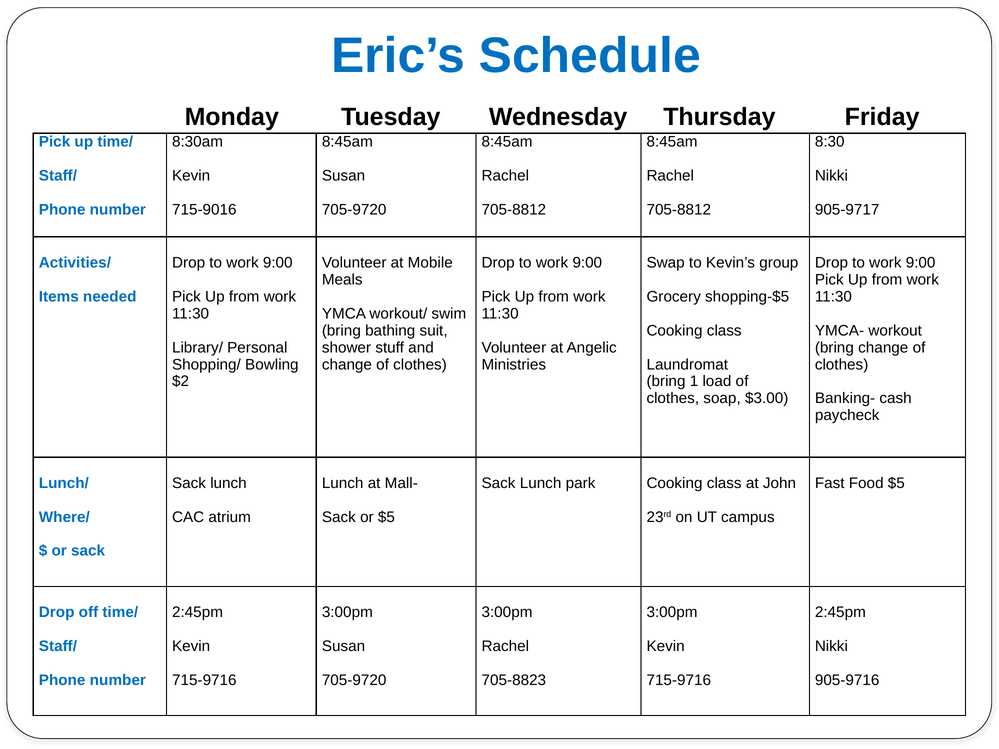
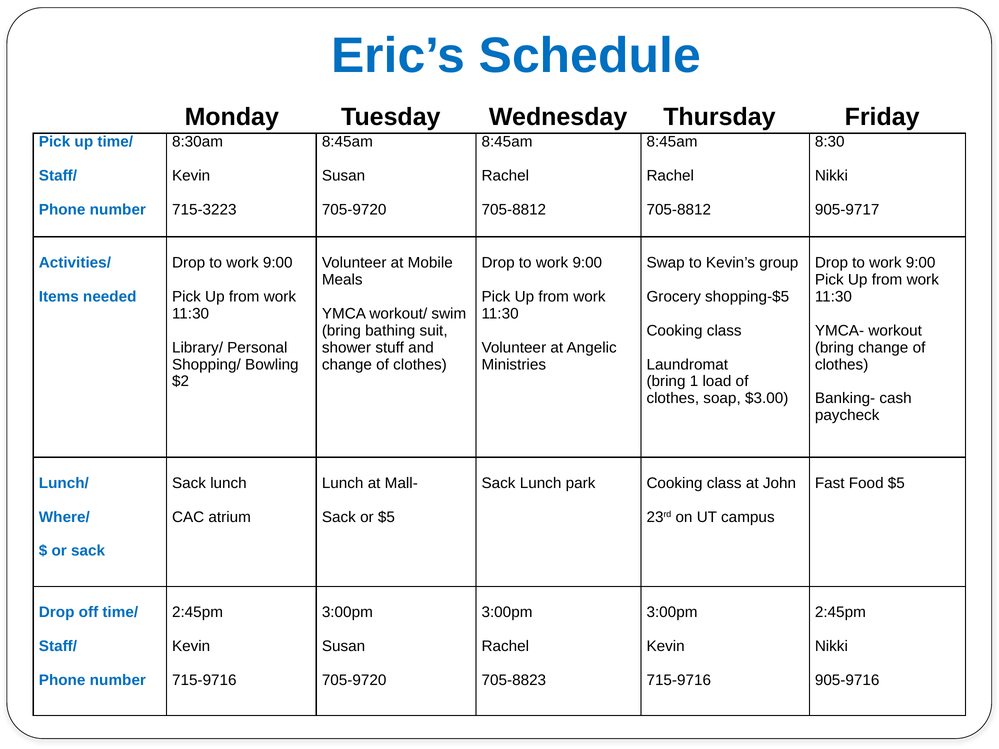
715-9016: 715-9016 -> 715-3223 (204, 210)
